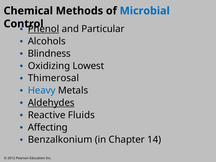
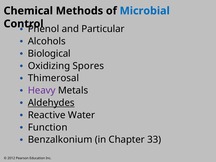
Phenol underline: present -> none (44, 29)
Blindness: Blindness -> Biological (49, 54)
Lowest: Lowest -> Spores (88, 66)
Heavy colour: blue -> purple (42, 90)
Fluids: Fluids -> Water (81, 115)
Affecting: Affecting -> Function (48, 127)
14: 14 -> 33 (154, 140)
